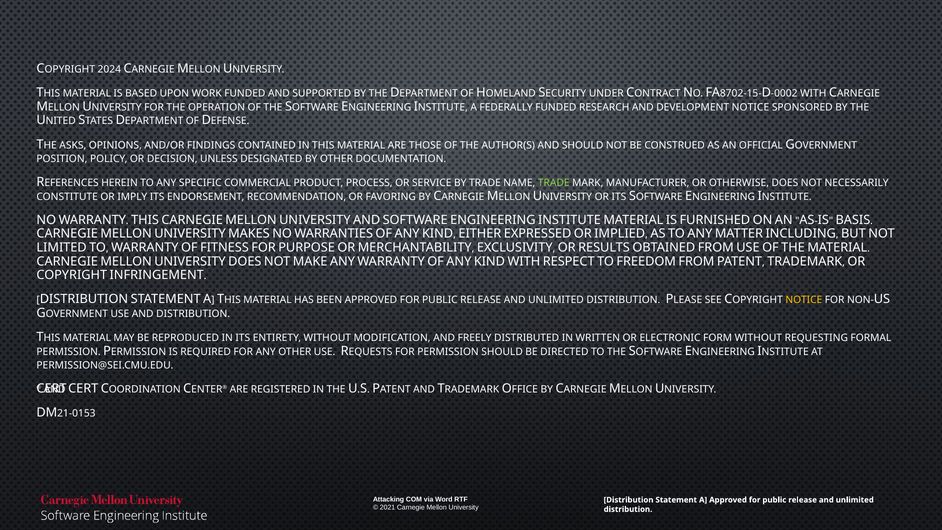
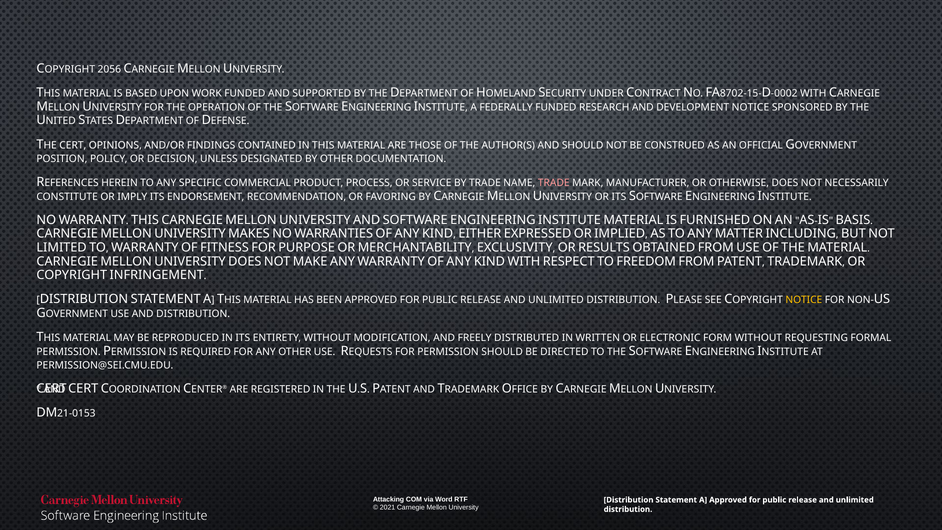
2024: 2024 -> 2056 (109, 69)
THE ASKS: ASKS -> CERT (73, 145)
TRADE colour: light green -> pink (554, 183)
